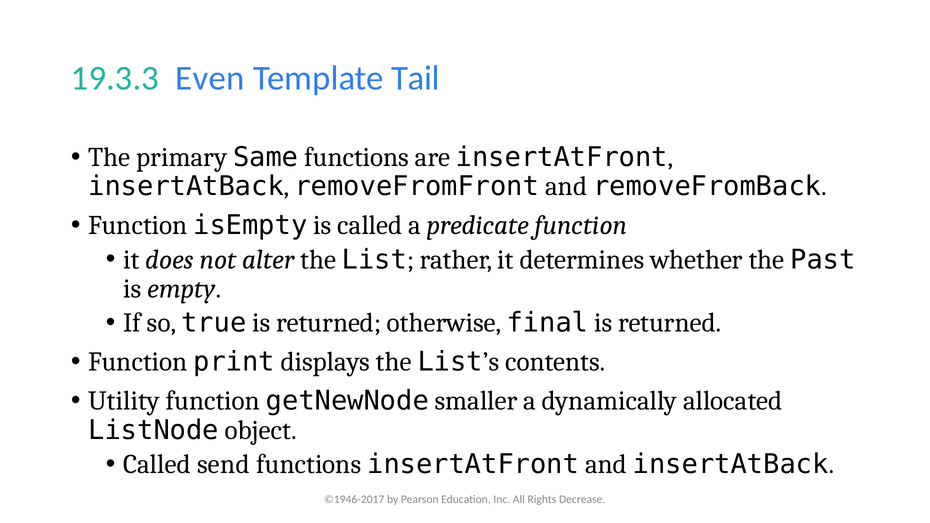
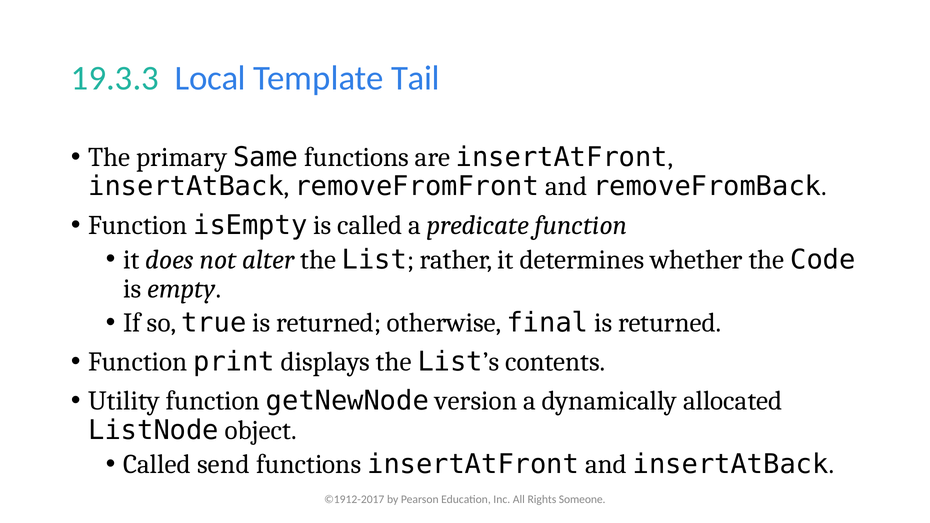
Even: Even -> Local (210, 78)
Past: Past -> Code (823, 260)
smaller: smaller -> version (476, 401)
©1946-2017: ©1946-2017 -> ©1912-2017 (354, 500)
Decrease: Decrease -> Someone (582, 500)
